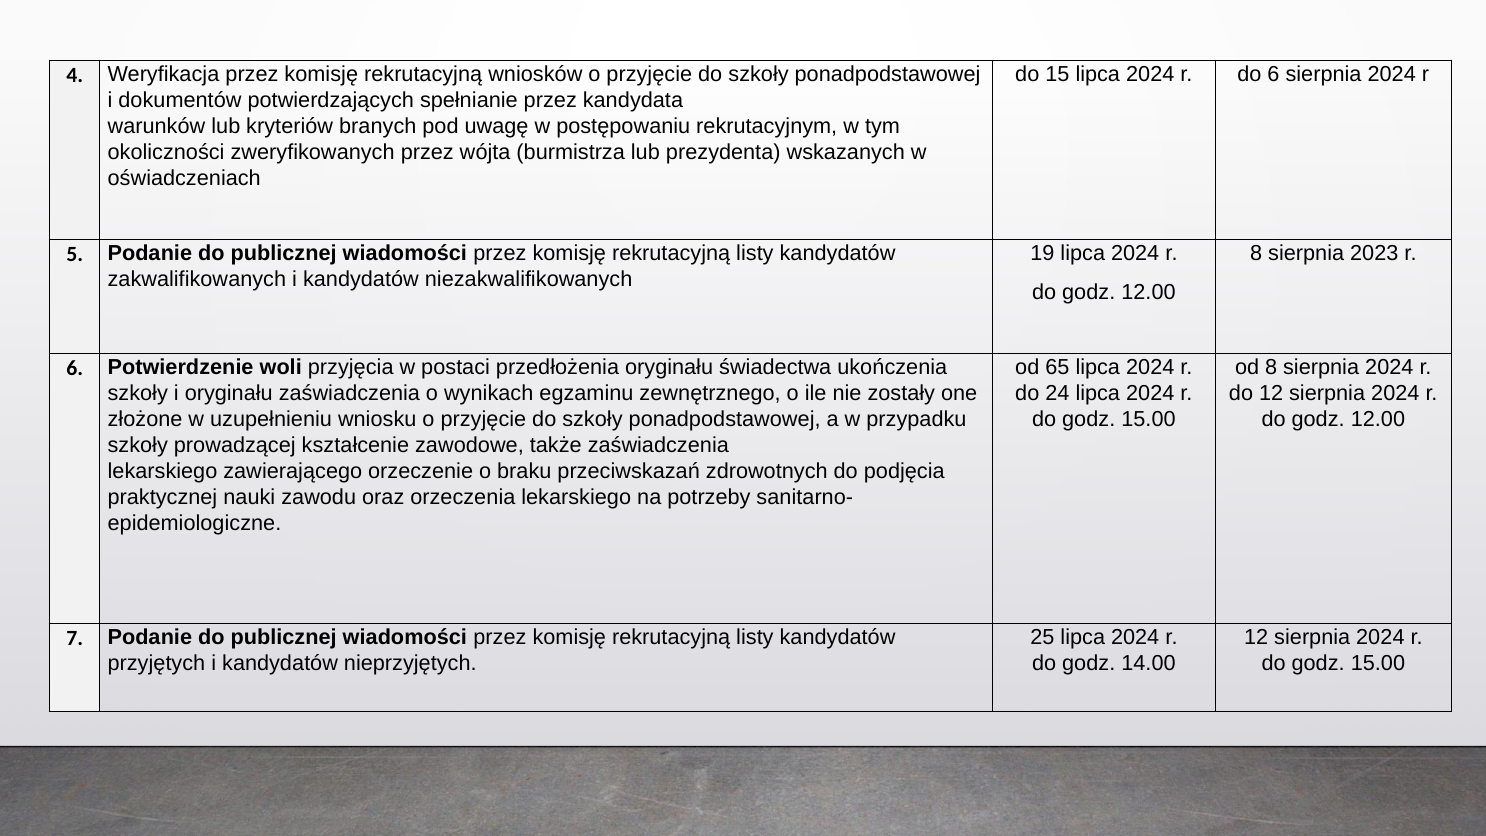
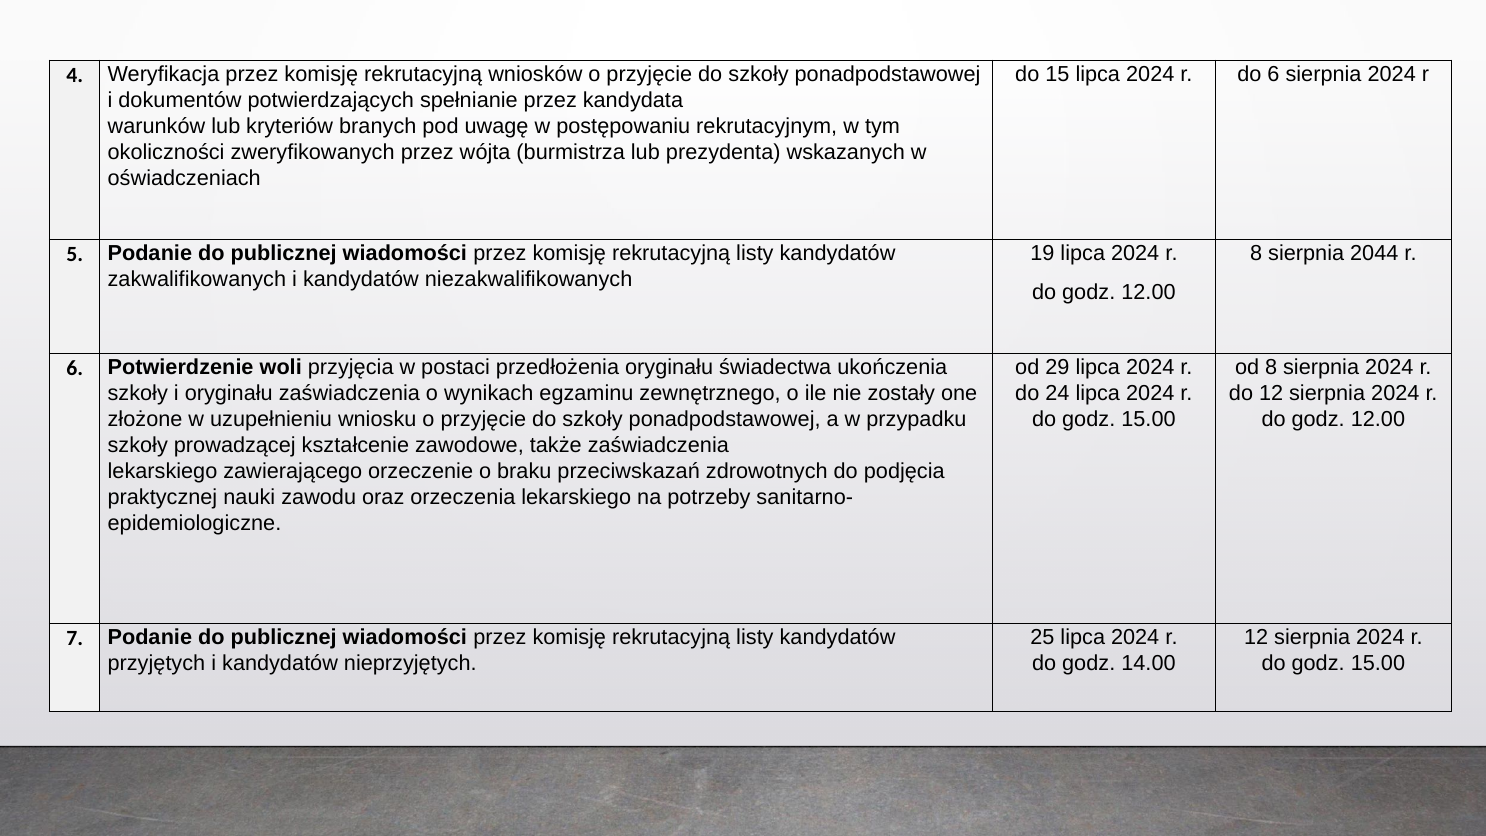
2023: 2023 -> 2044 (1374, 254)
65: 65 -> 29 (1057, 367)
